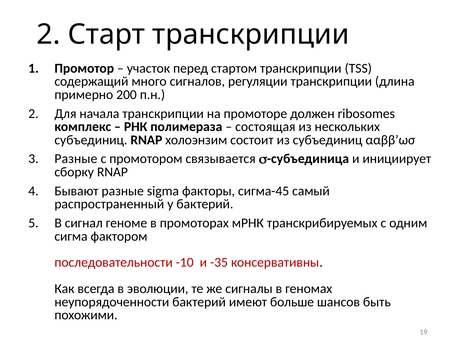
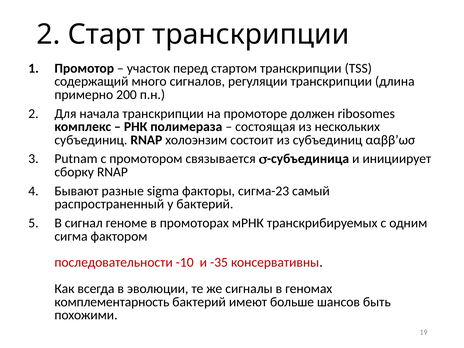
Разные: Разные -> Putnam (76, 159)
сигма-45: сигма-45 -> сигма-23 (264, 191)
неупорядоченности: неупорядоченности -> комплементарность (112, 302)
